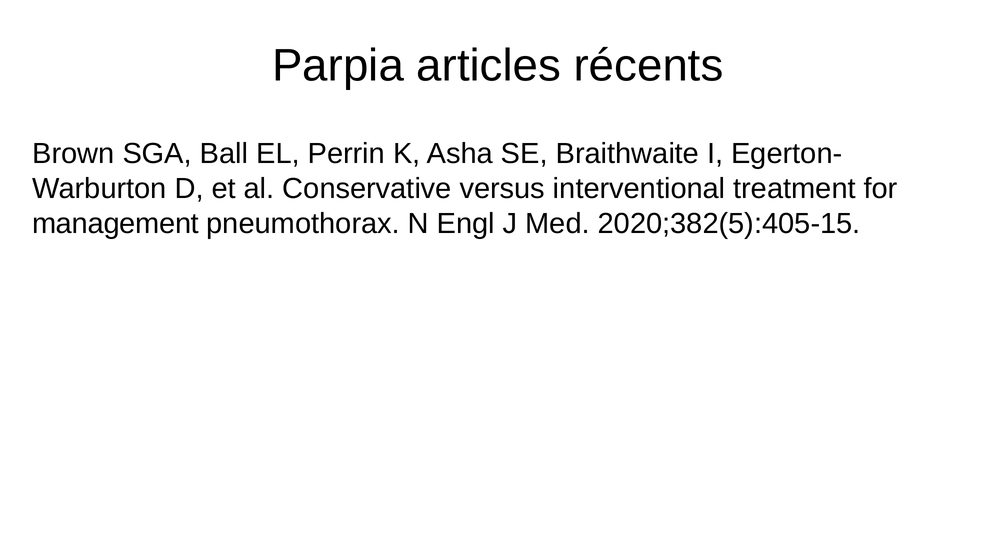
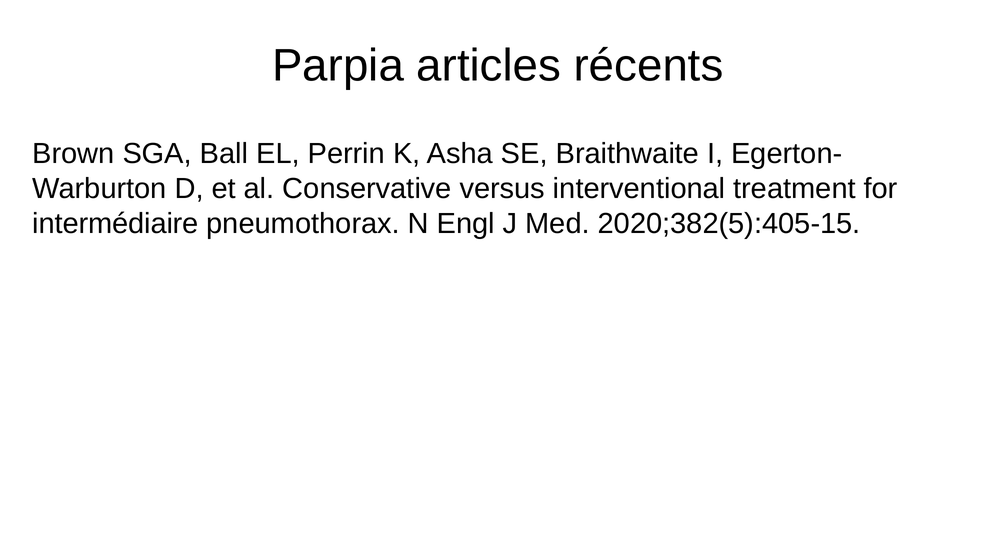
management: management -> intermédiaire (115, 224)
